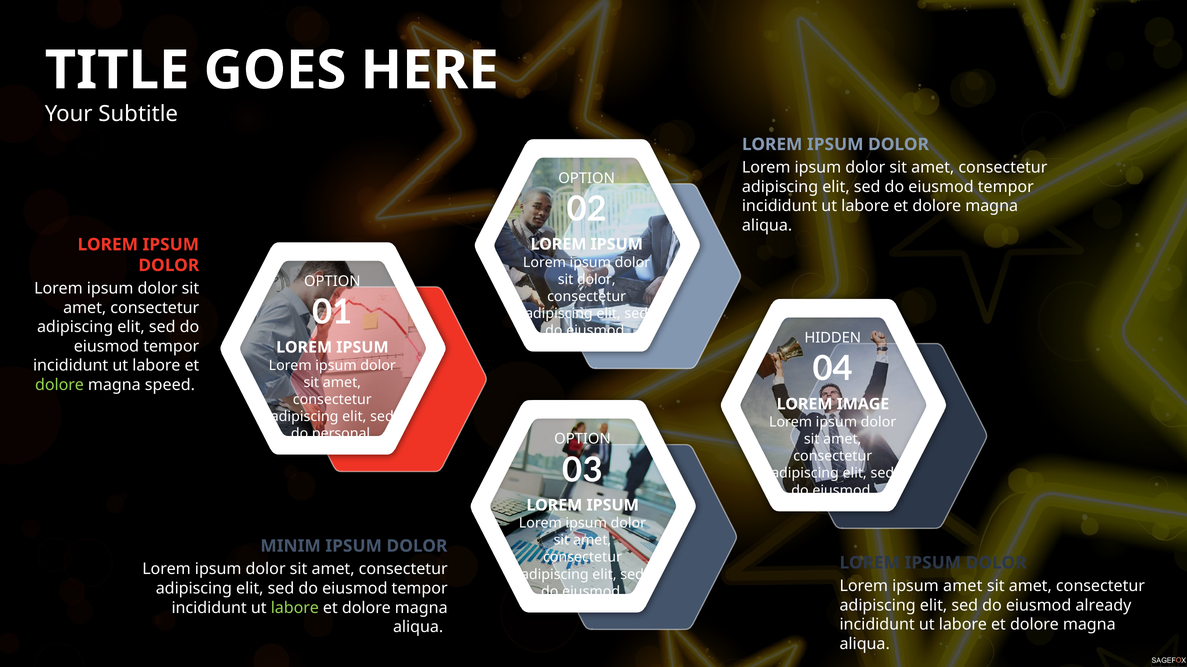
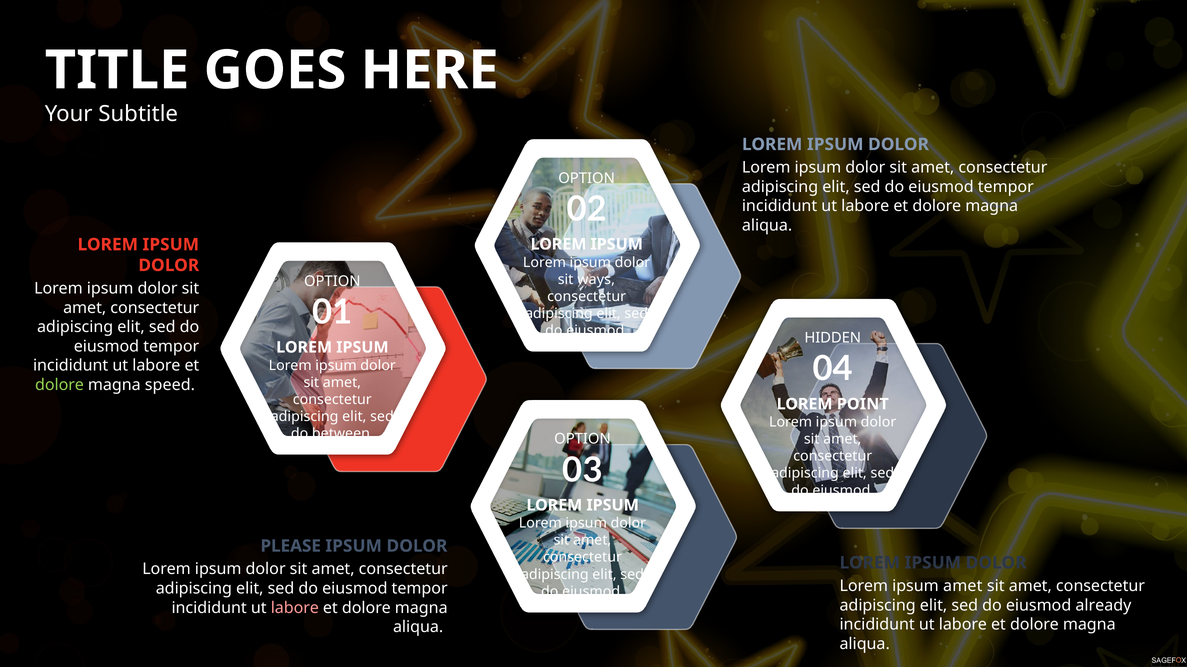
sit dolor: dolor -> ways (596, 280)
IMAGE: IMAGE -> POINT (863, 404)
personal: personal -> between (343, 434)
MINIM: MINIM -> PLEASE (291, 547)
labore colour: light green -> pink (295, 608)
